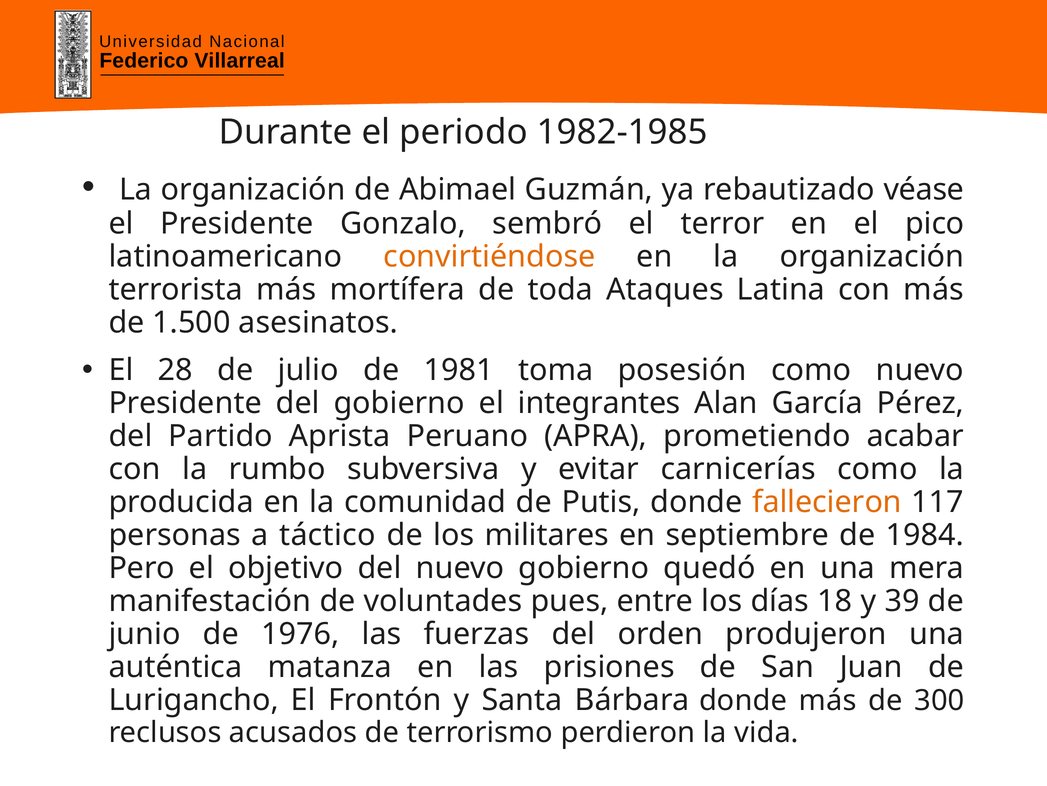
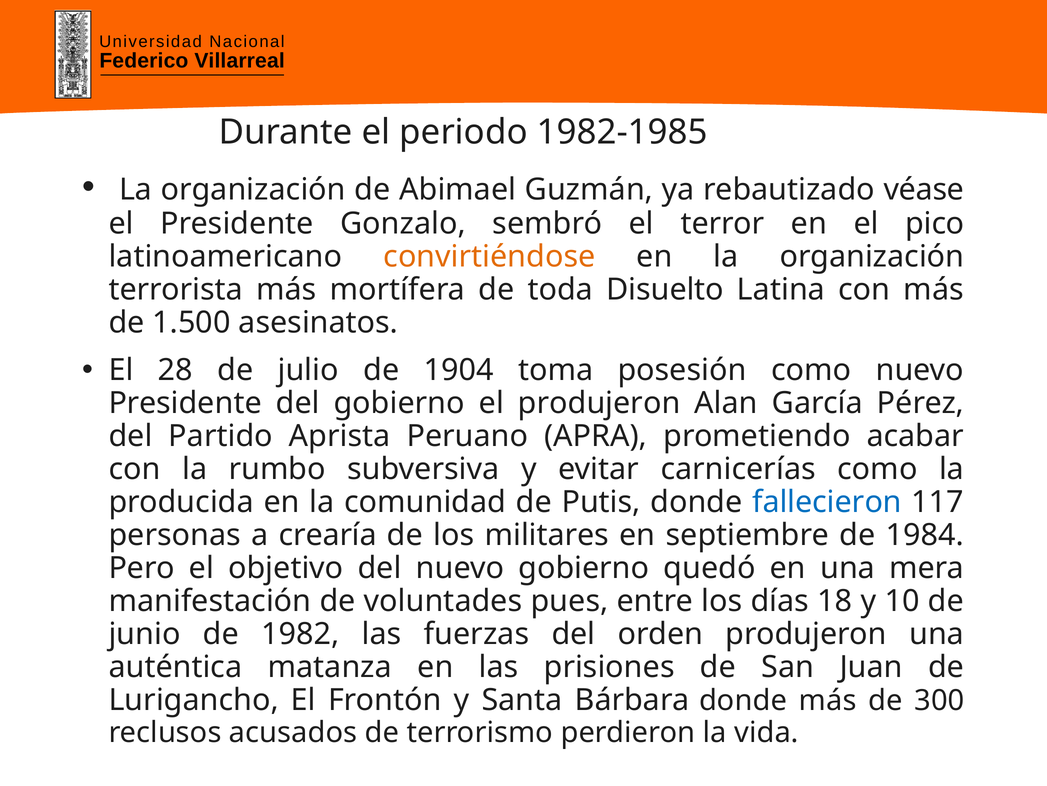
Ataques: Ataques -> Disuelto (665, 289)
1981: 1981 -> 1904 (459, 370)
el integrantes: integrantes -> produjeron (599, 403)
fallecieron colour: orange -> blue (827, 502)
táctico: táctico -> crearía (328, 535)
39: 39 -> 10 (902, 601)
1976: 1976 -> 1982 (300, 634)
